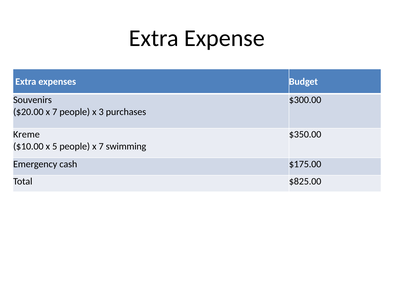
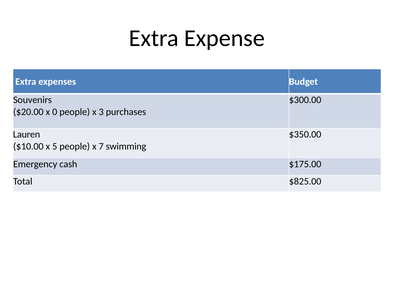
$20.00 x 7: 7 -> 0 (55, 112)
Kreme: Kreme -> Lauren (27, 134)
